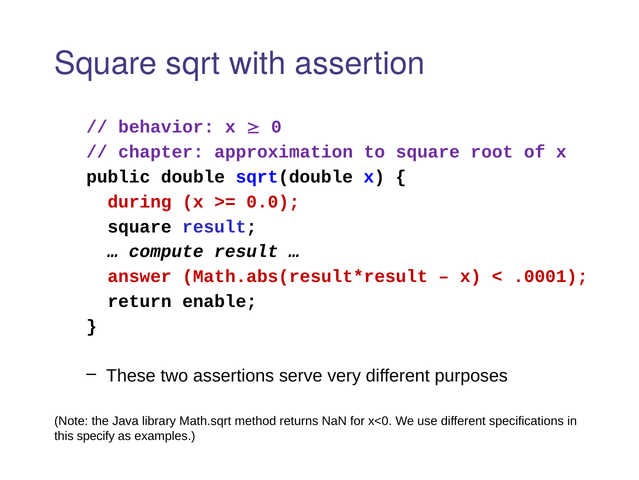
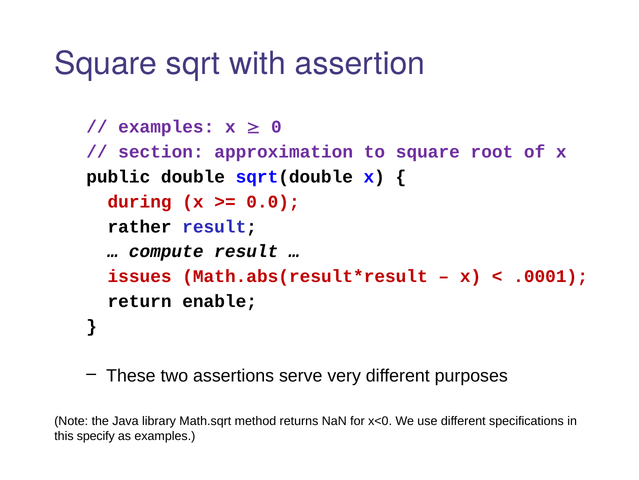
behavior: behavior -> examples (166, 127)
chapter: chapter -> section (161, 152)
square: square -> rather (140, 226)
answer: answer -> issues (140, 276)
